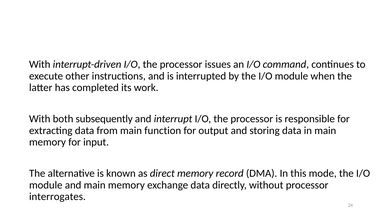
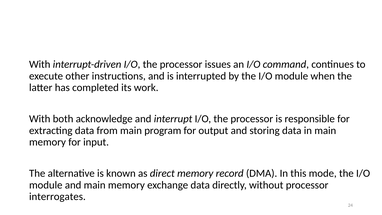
subsequently: subsequently -> acknowledge (104, 119)
function: function -> program (163, 130)
